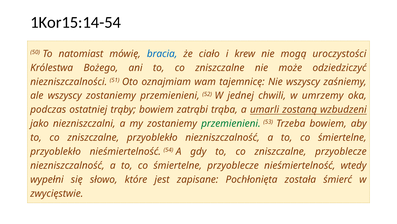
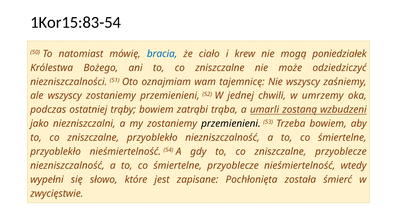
1Kor15:14-54: 1Kor15:14-54 -> 1Kor15:83-54 (76, 22)
uroczystości: uroczystości -> poniedziałek (340, 54)
przemienieni colour: green -> black (231, 123)
